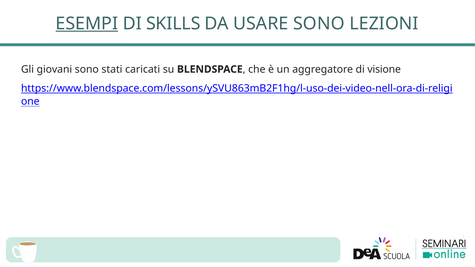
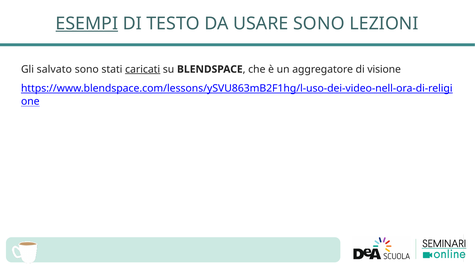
SKILLS: SKILLS -> TESTO (173, 24)
giovani: giovani -> salvato (54, 69)
caricati underline: none -> present (143, 69)
